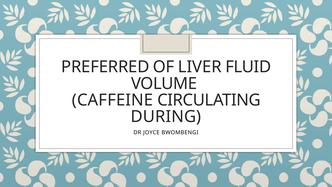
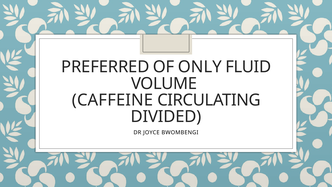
LIVER: LIVER -> ONLY (200, 67)
DURING: DURING -> DIVIDED (166, 117)
